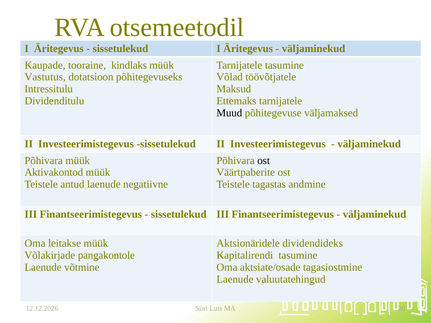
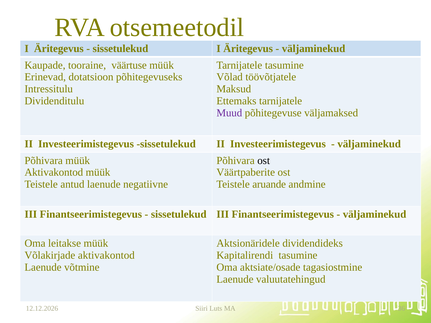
kindlaks: kindlaks -> väärtuse (129, 65)
Vastutus: Vastutus -> Erinevad (45, 77)
Muud colour: black -> purple (229, 113)
tagastas: tagastas -> aruande (269, 185)
Võlakirjade pangakontole: pangakontole -> aktivakontod (106, 256)
